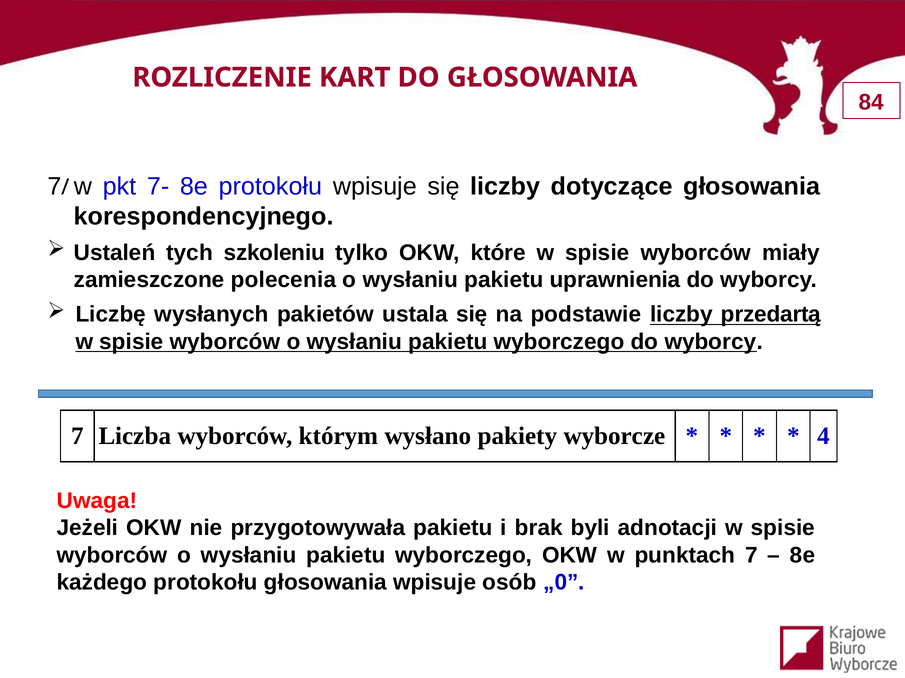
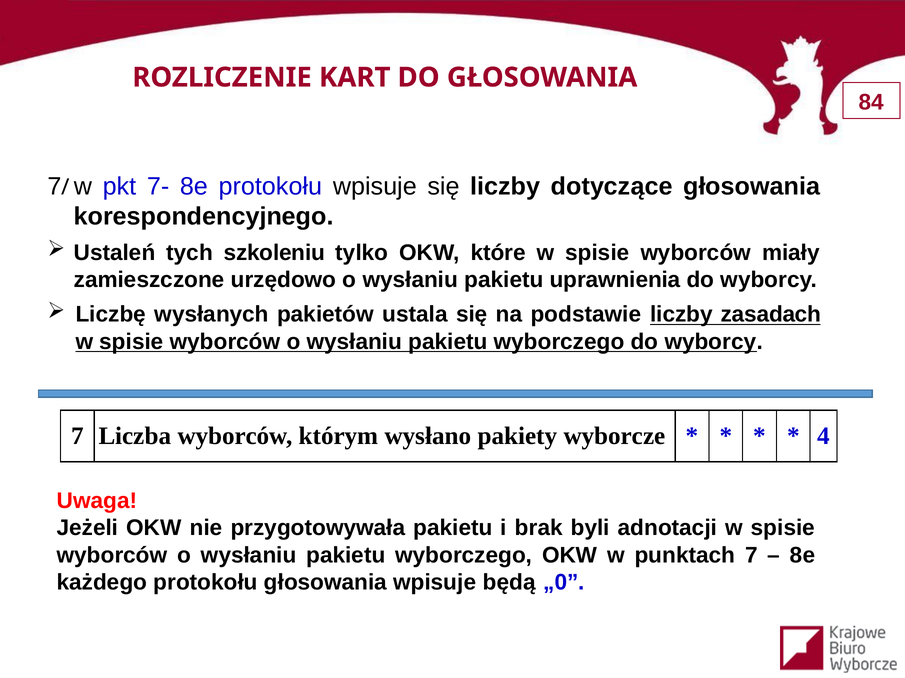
polecenia: polecenia -> urzędowo (284, 280)
przedartą: przedartą -> zasadach (771, 315)
osób: osób -> będą (509, 583)
